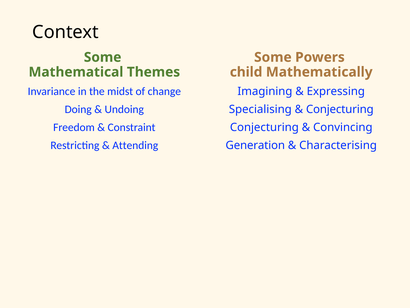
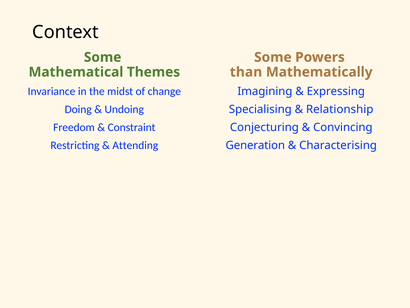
child: child -> than (246, 72)
Conjecturing: Conjecturing -> Relationship (340, 109)
